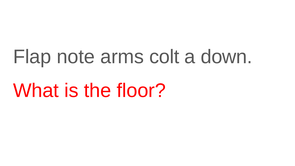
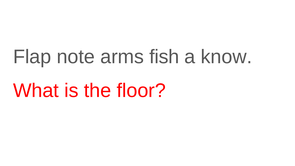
colt: colt -> fish (164, 57)
down: down -> know (226, 57)
